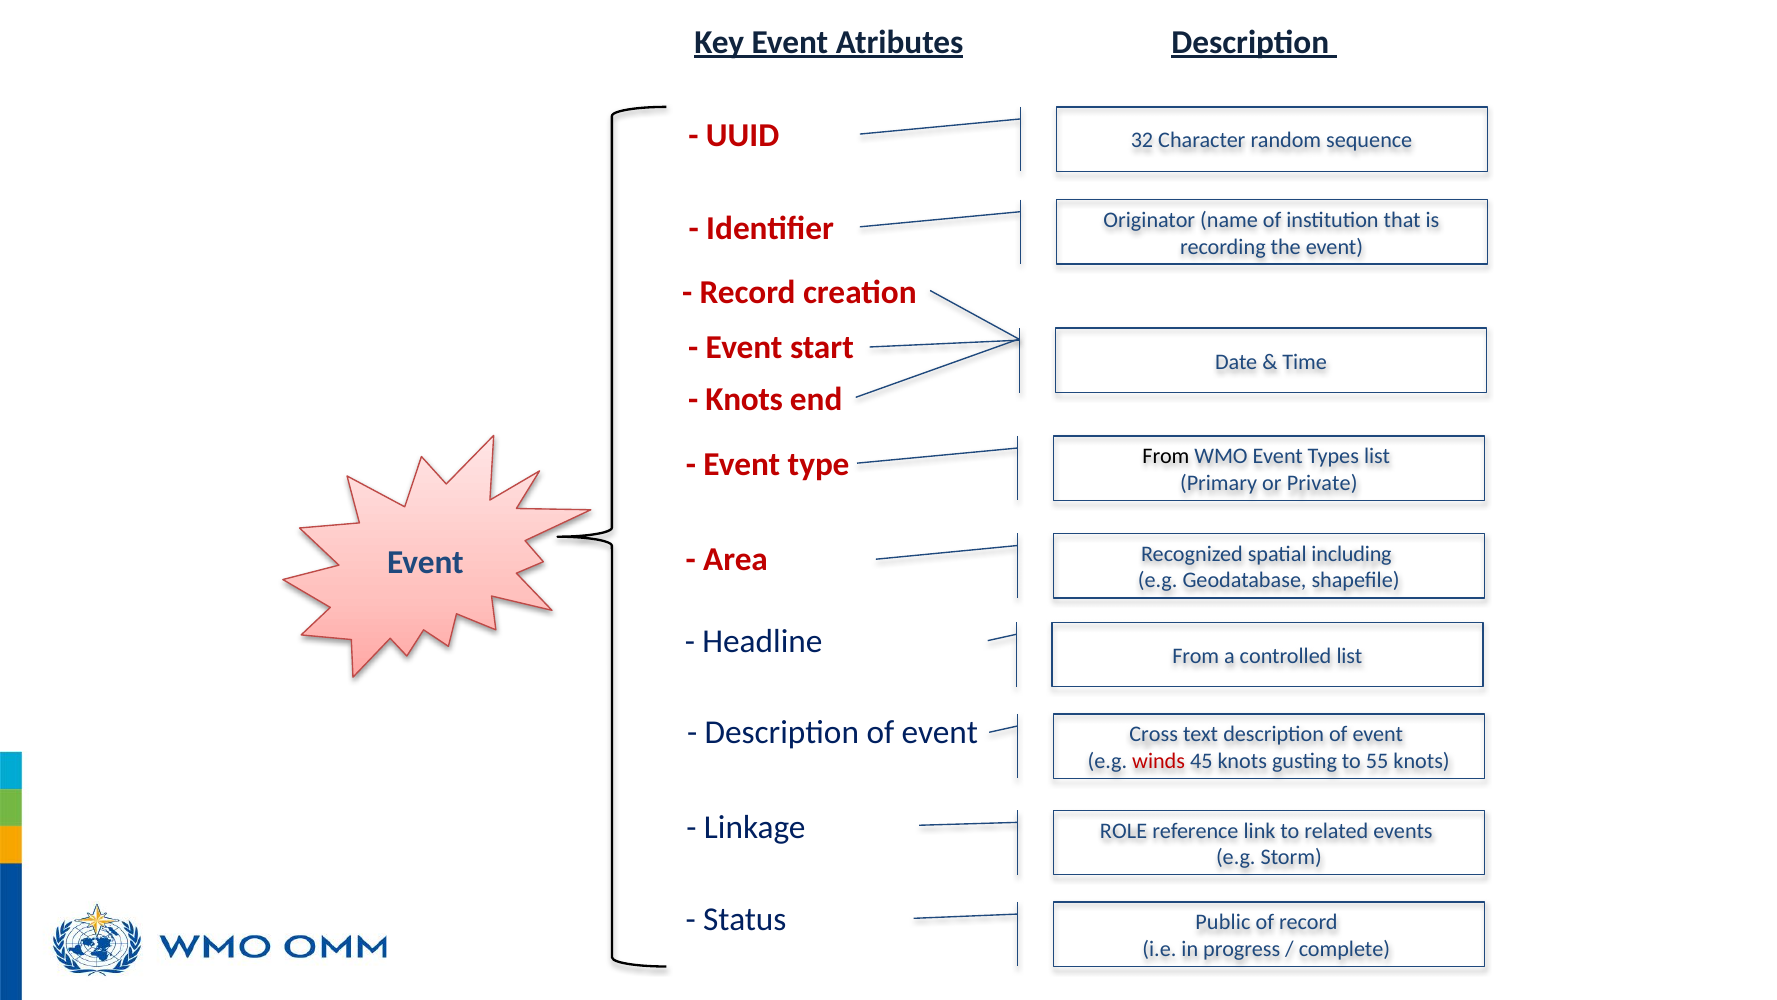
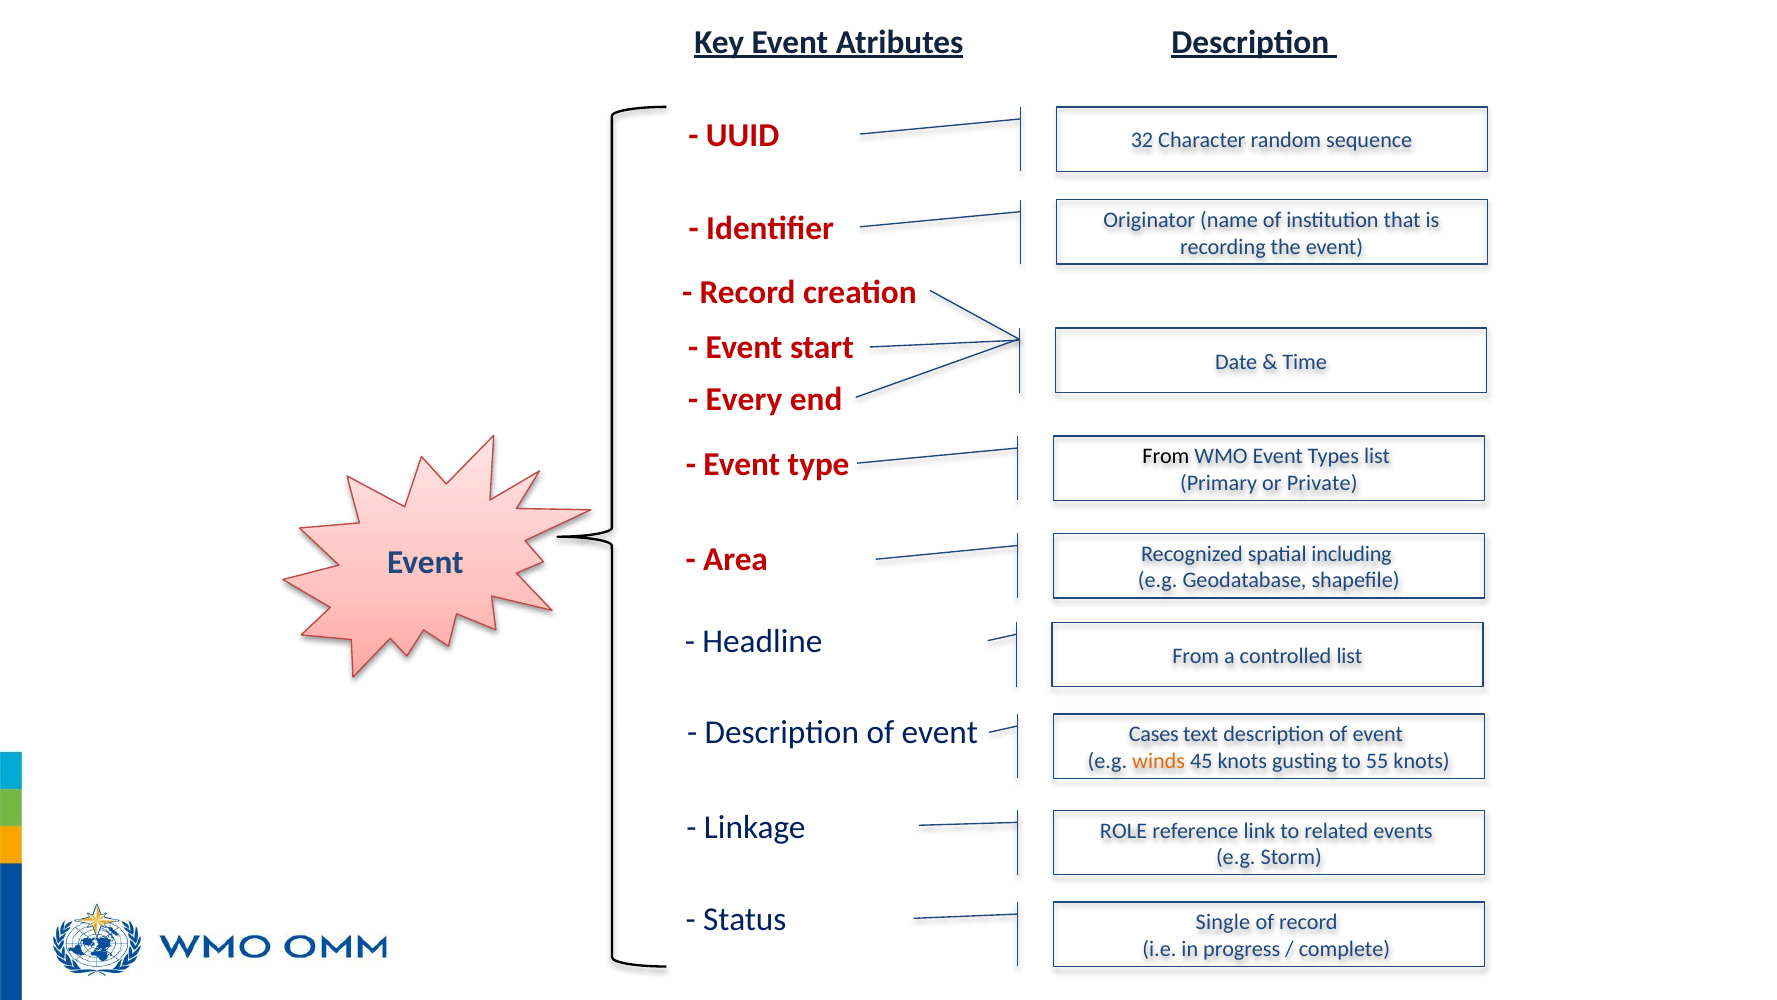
Knots: Knots -> Every (744, 399)
Cross: Cross -> Cases (1154, 734)
winds colour: red -> orange (1159, 761)
Public: Public -> Single (1223, 922)
